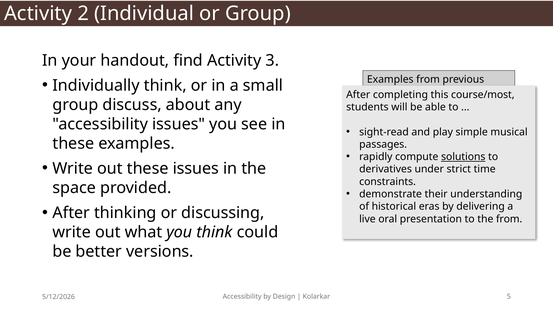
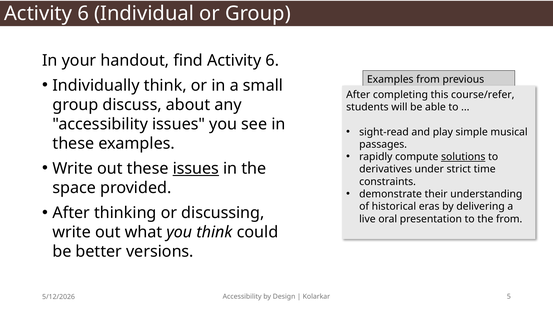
2: 2 -> 6 (83, 14)
find Activity 3: 3 -> 6 (272, 60)
course/most: course/most -> course/refer (483, 95)
issues underline: none -> present (196, 169)
